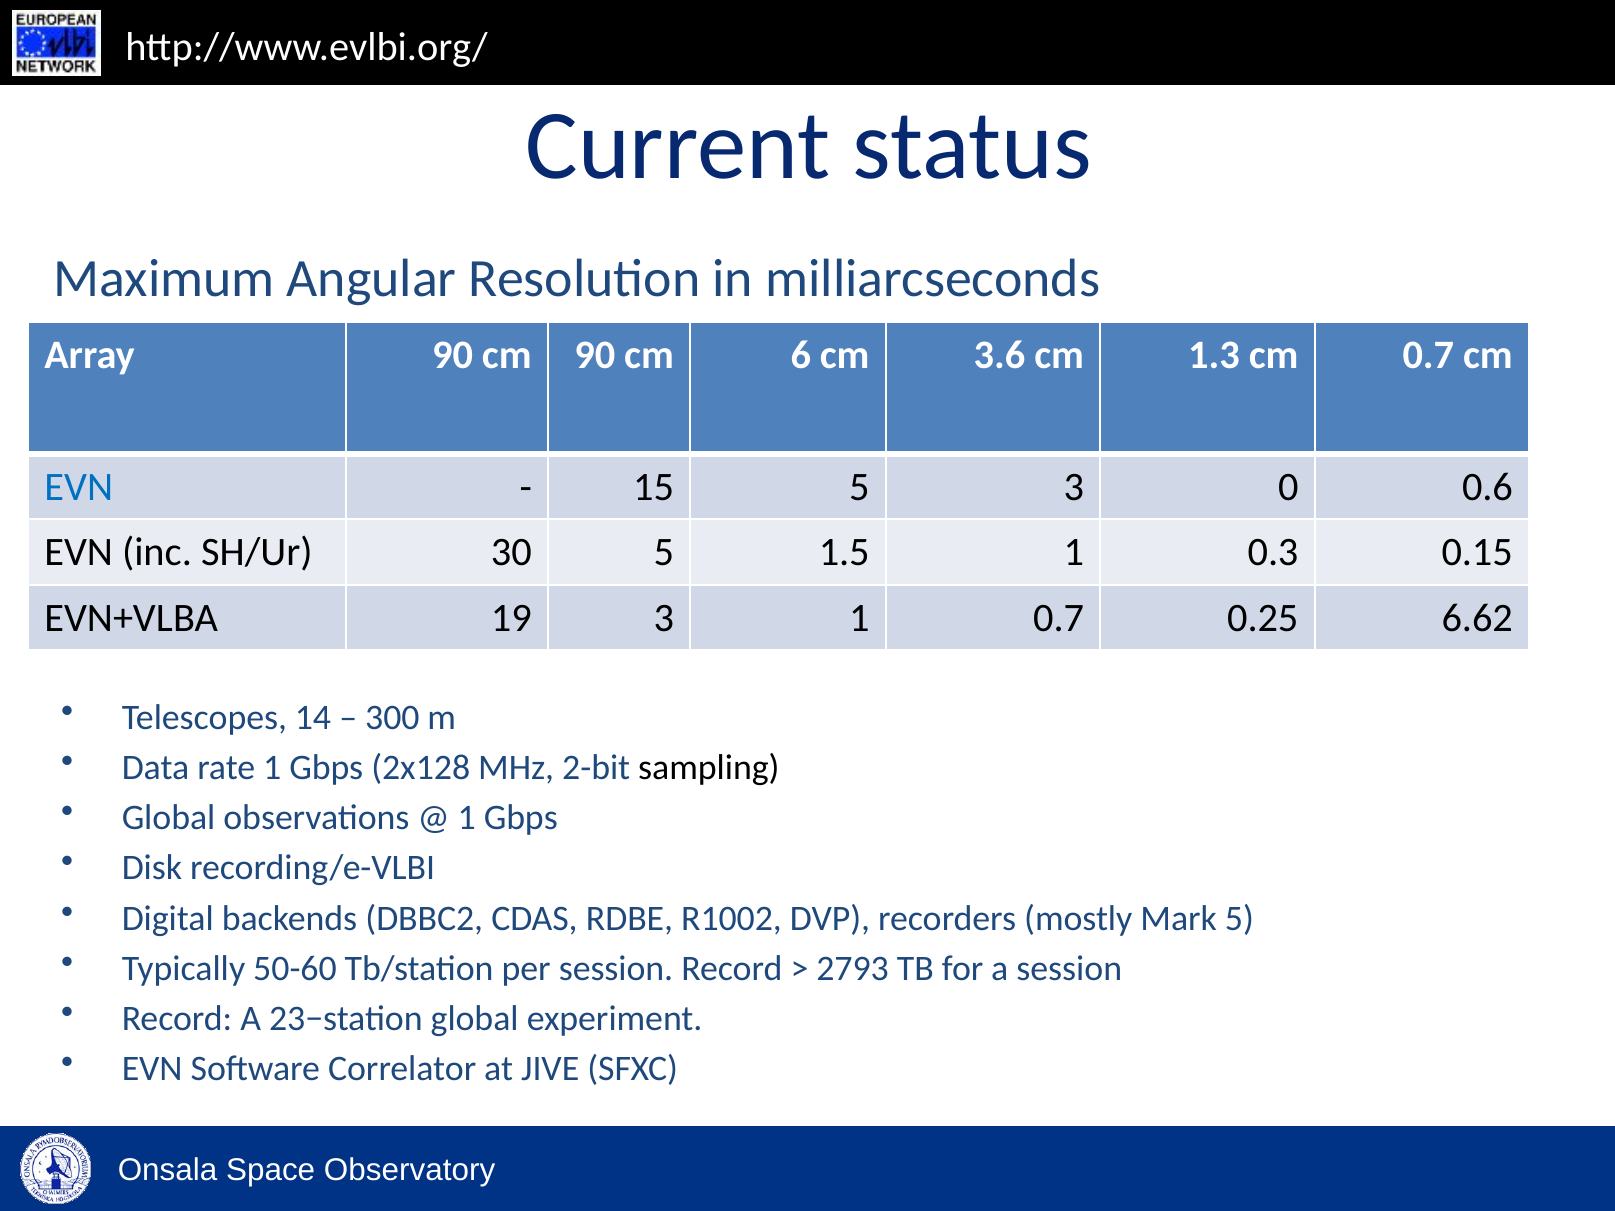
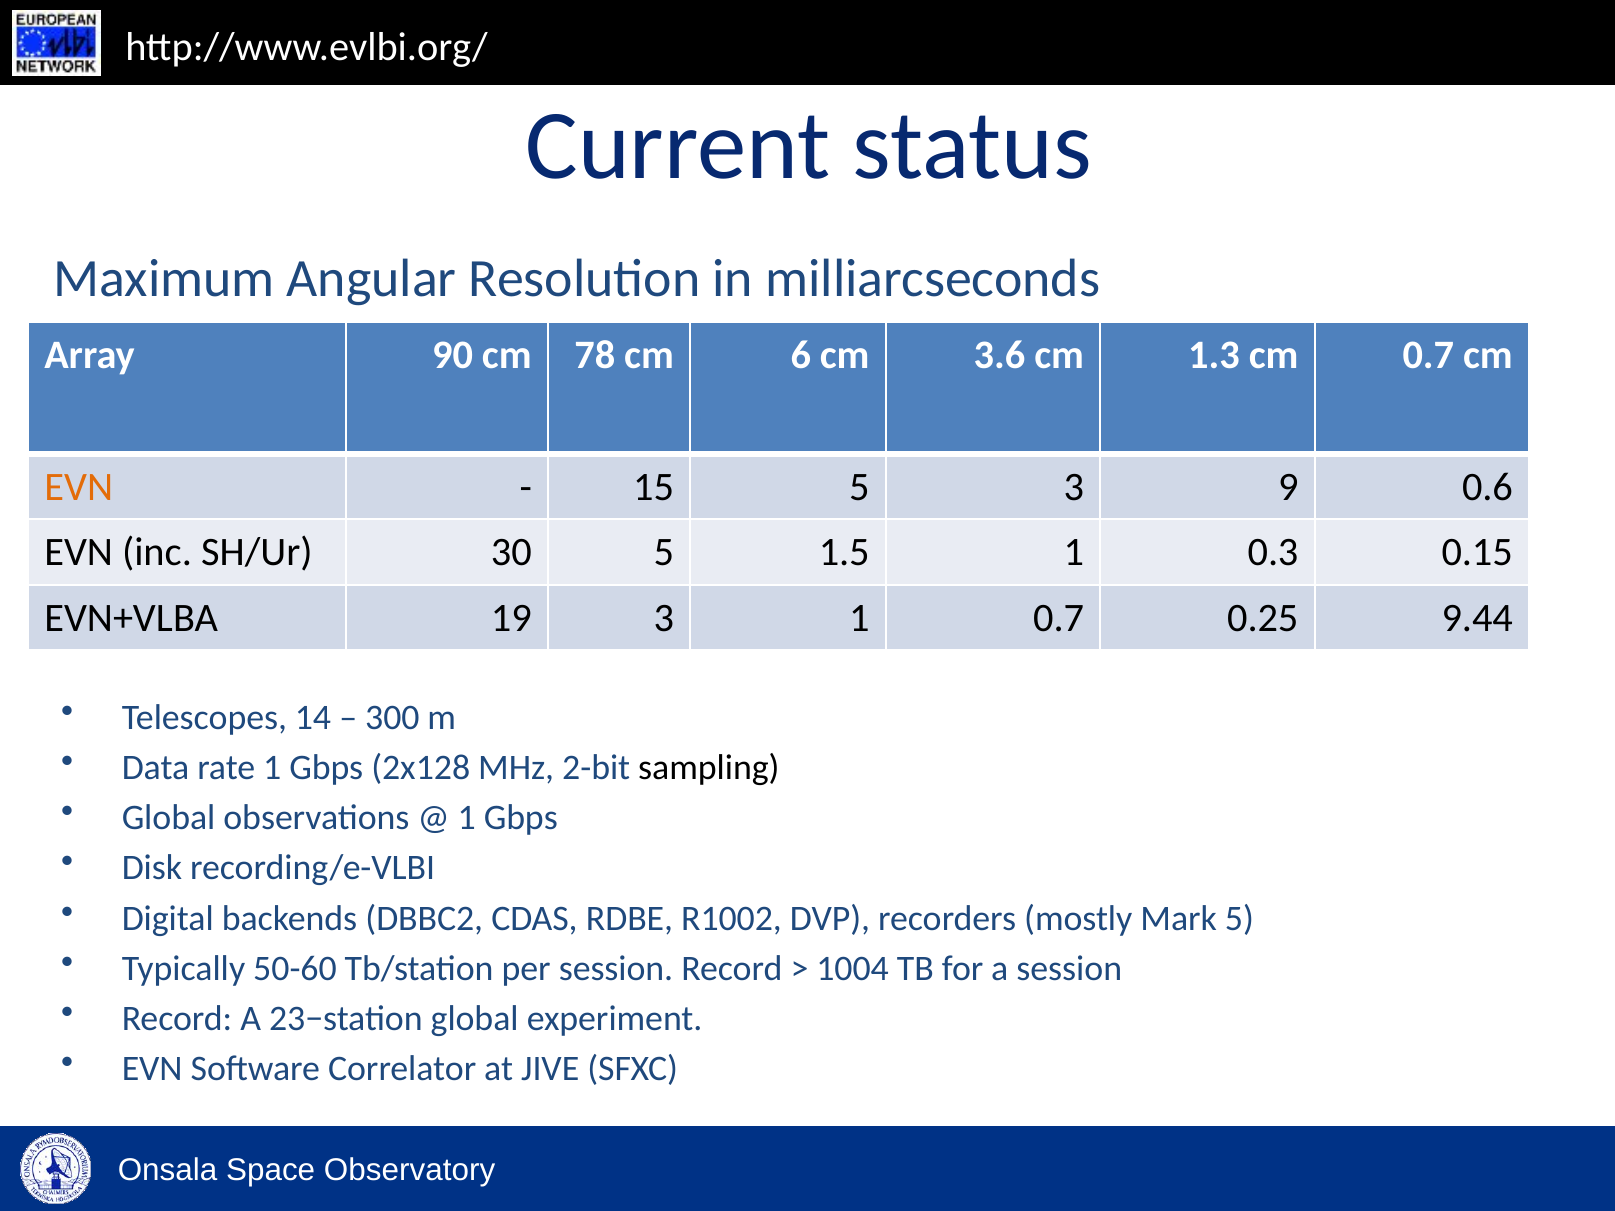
cm 90: 90 -> 78 (595, 356)
EVN colour: blue -> orange (79, 487)
0: 0 -> 9 (1288, 487)
6.62: 6.62 -> 9.44 (1477, 618)
2793: 2793 -> 1004 (853, 969)
